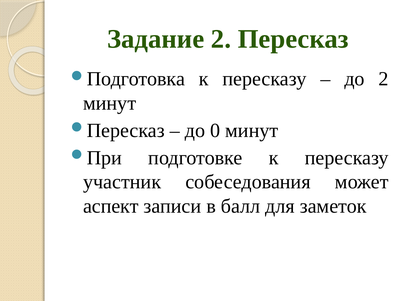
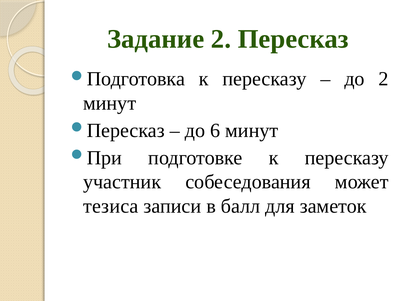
0: 0 -> 6 (215, 131)
аспект: аспект -> тезиса (111, 206)
